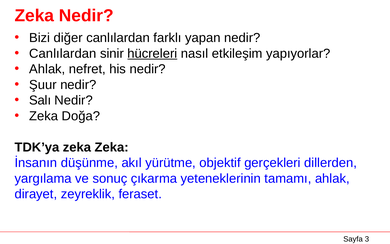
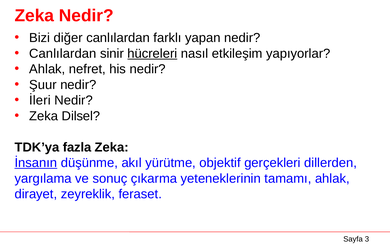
Salı: Salı -> İleri (40, 100)
Doğa: Doğa -> Dilsel (81, 116)
TDK’ya zeka: zeka -> fazla (77, 147)
İnsanın underline: none -> present (36, 163)
